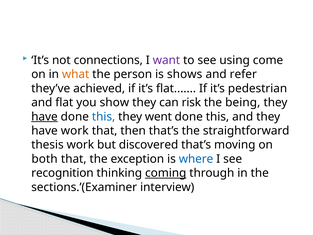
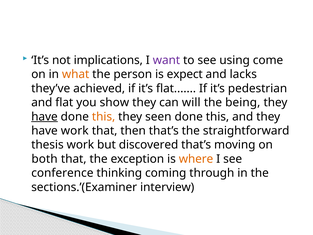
connections: connections -> implications (108, 60)
shows: shows -> expect (185, 74)
refer: refer -> lacks (243, 74)
risk: risk -> will (191, 102)
this colour: blue -> orange (104, 117)
went: went -> seen (158, 117)
where colour: blue -> orange (196, 159)
recognition: recognition -> conference (62, 173)
coming underline: present -> none (166, 173)
